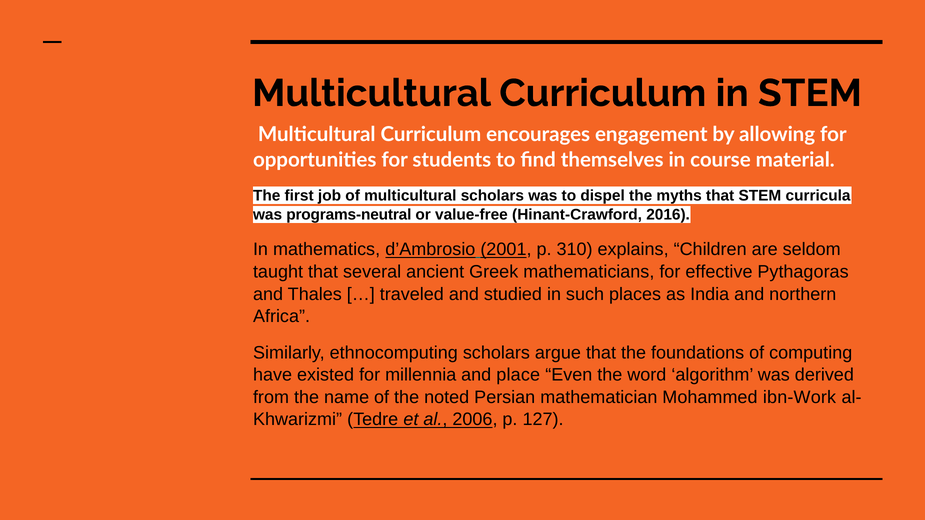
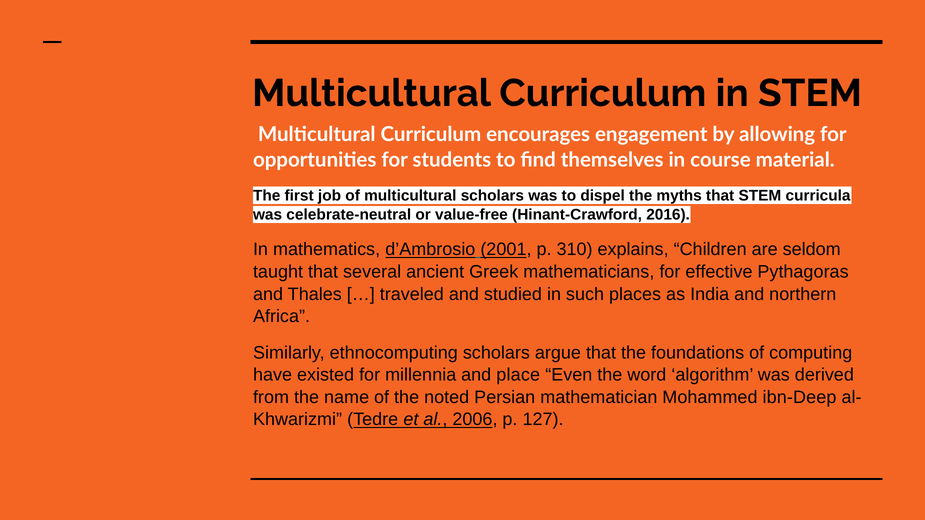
programs-neutral: programs-neutral -> celebrate-neutral (349, 215)
ibn-Work: ibn-Work -> ibn-Deep (800, 397)
